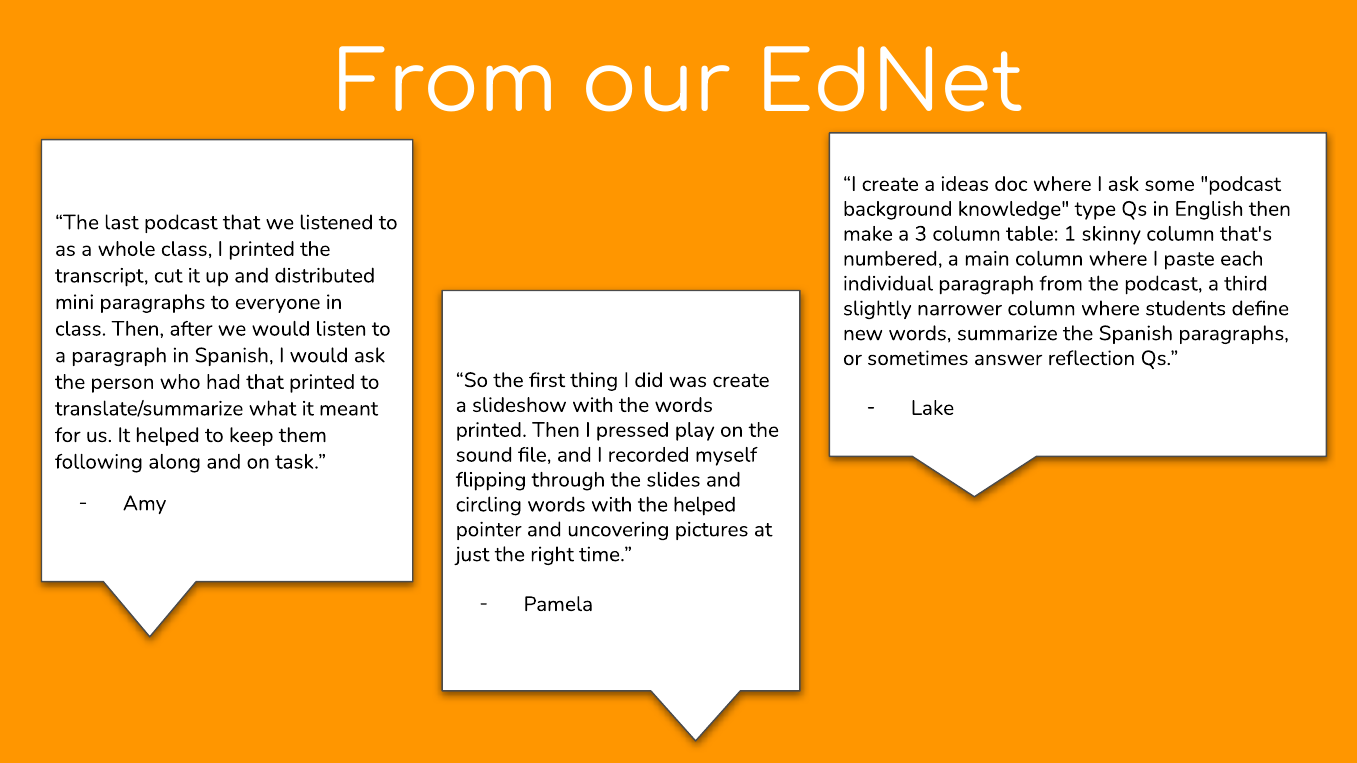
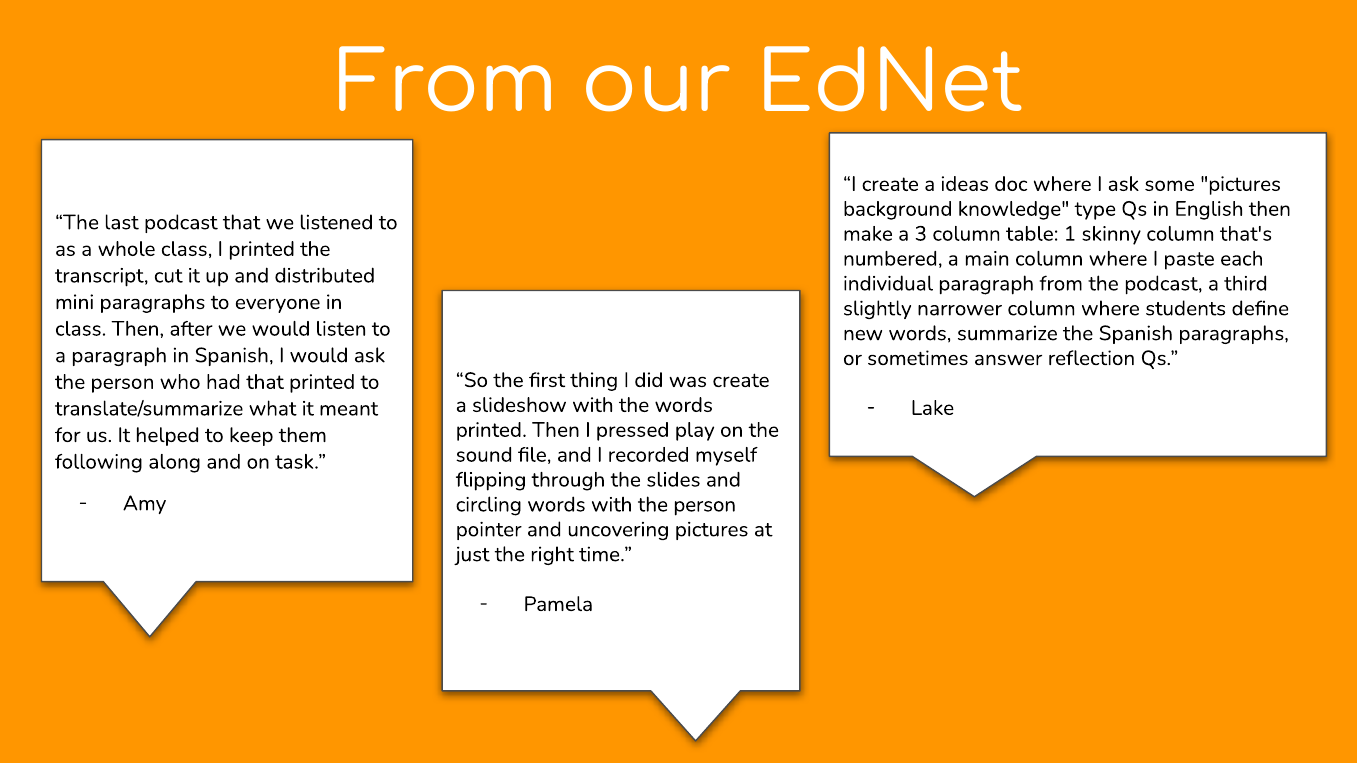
some podcast: podcast -> pictures (1241, 184)
with the helped: helped -> person (705, 505)
